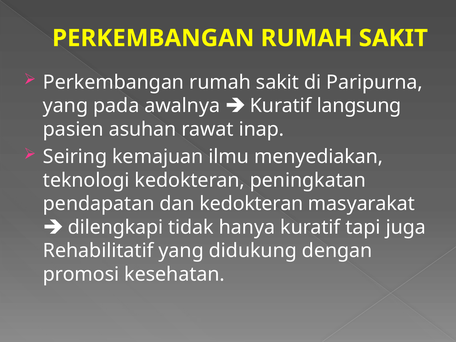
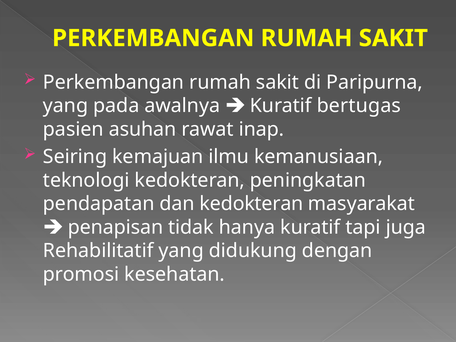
langsung: langsung -> bertugas (359, 106)
menyediakan: menyediakan -> kemanusiaan (319, 157)
dilengkapi: dilengkapi -> penapisan (115, 227)
